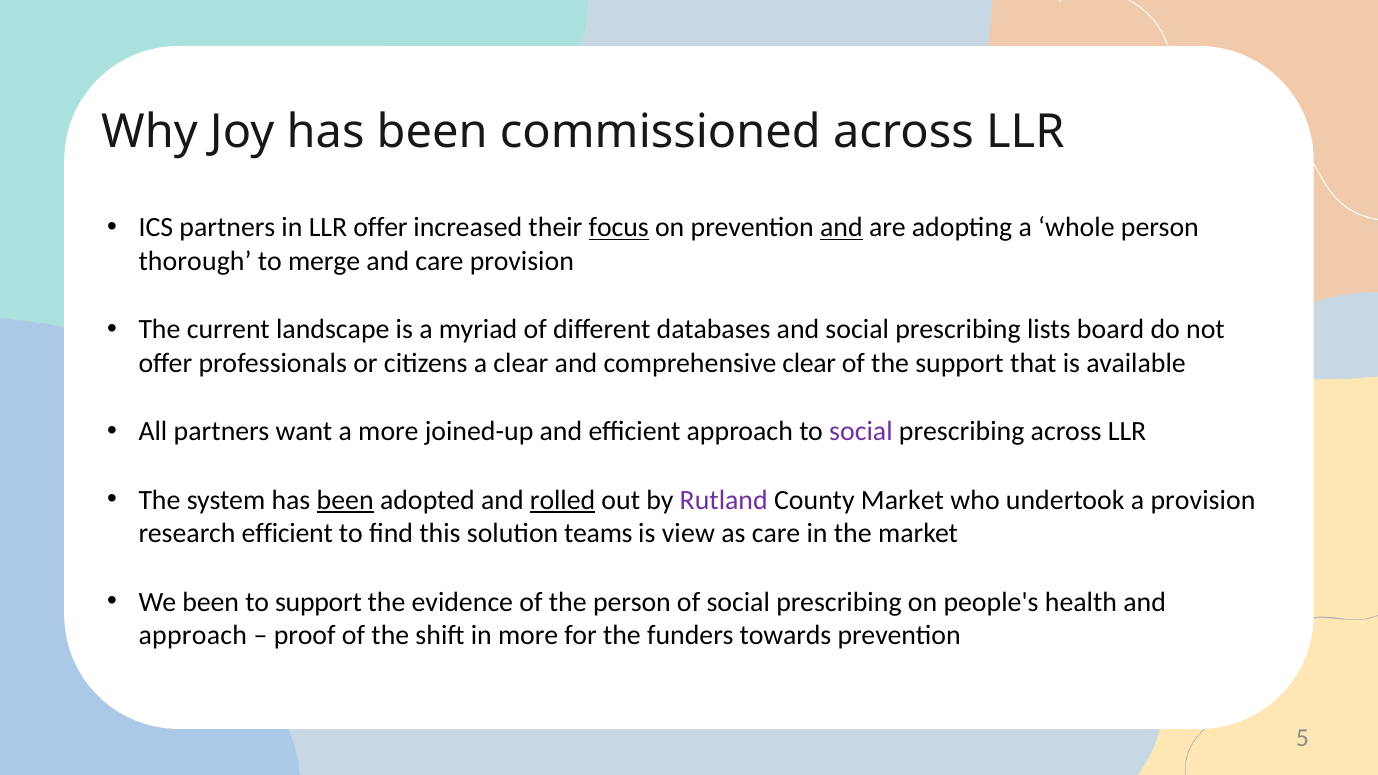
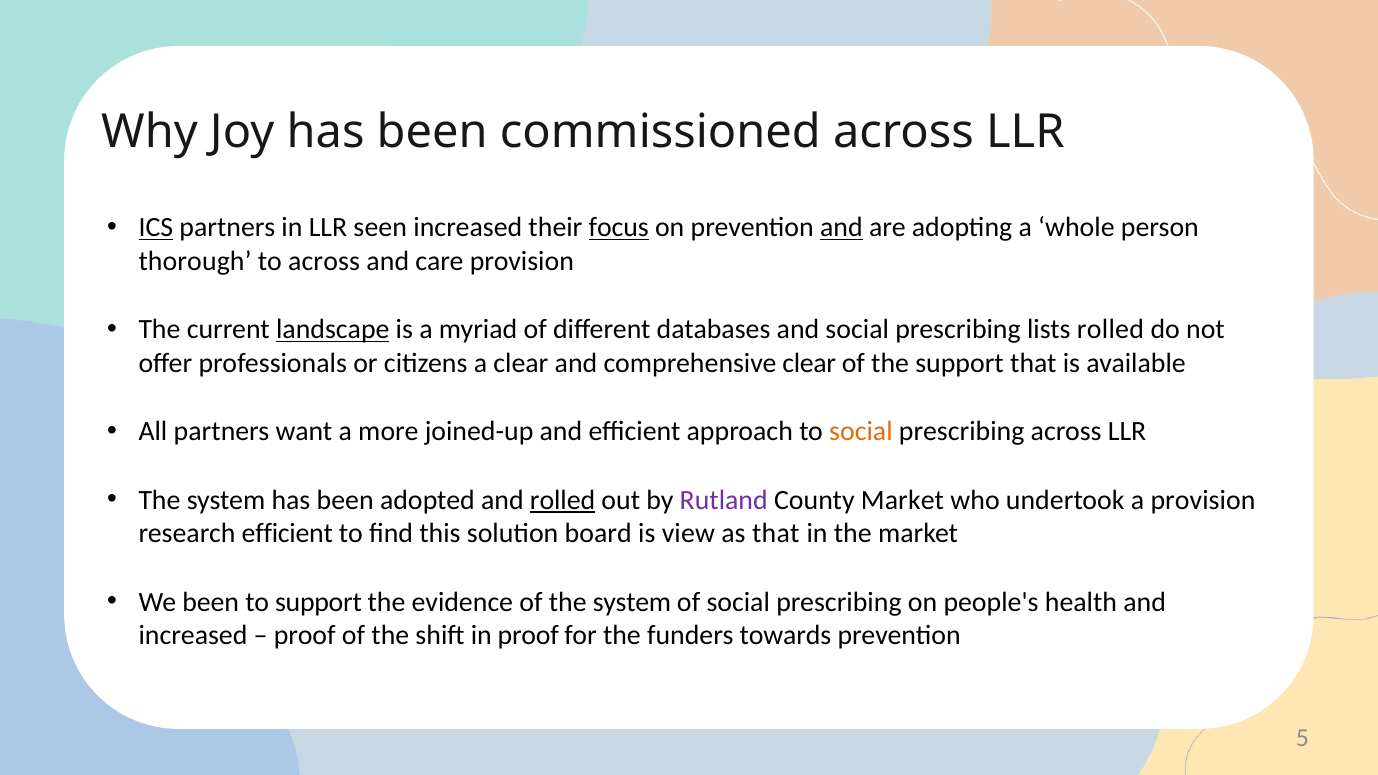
ICS underline: none -> present (156, 228)
LLR offer: offer -> seen (380, 228)
to merge: merge -> across (324, 261)
landscape underline: none -> present (333, 330)
lists board: board -> rolled (1110, 330)
social colour: purple -> orange (861, 432)
been underline: present -> none (345, 500)
teams: teams -> board (598, 534)
as care: care -> that (776, 534)
of the person: person -> system (632, 602)
approach: approach -> increased (193, 636)
in more: more -> proof (528, 636)
